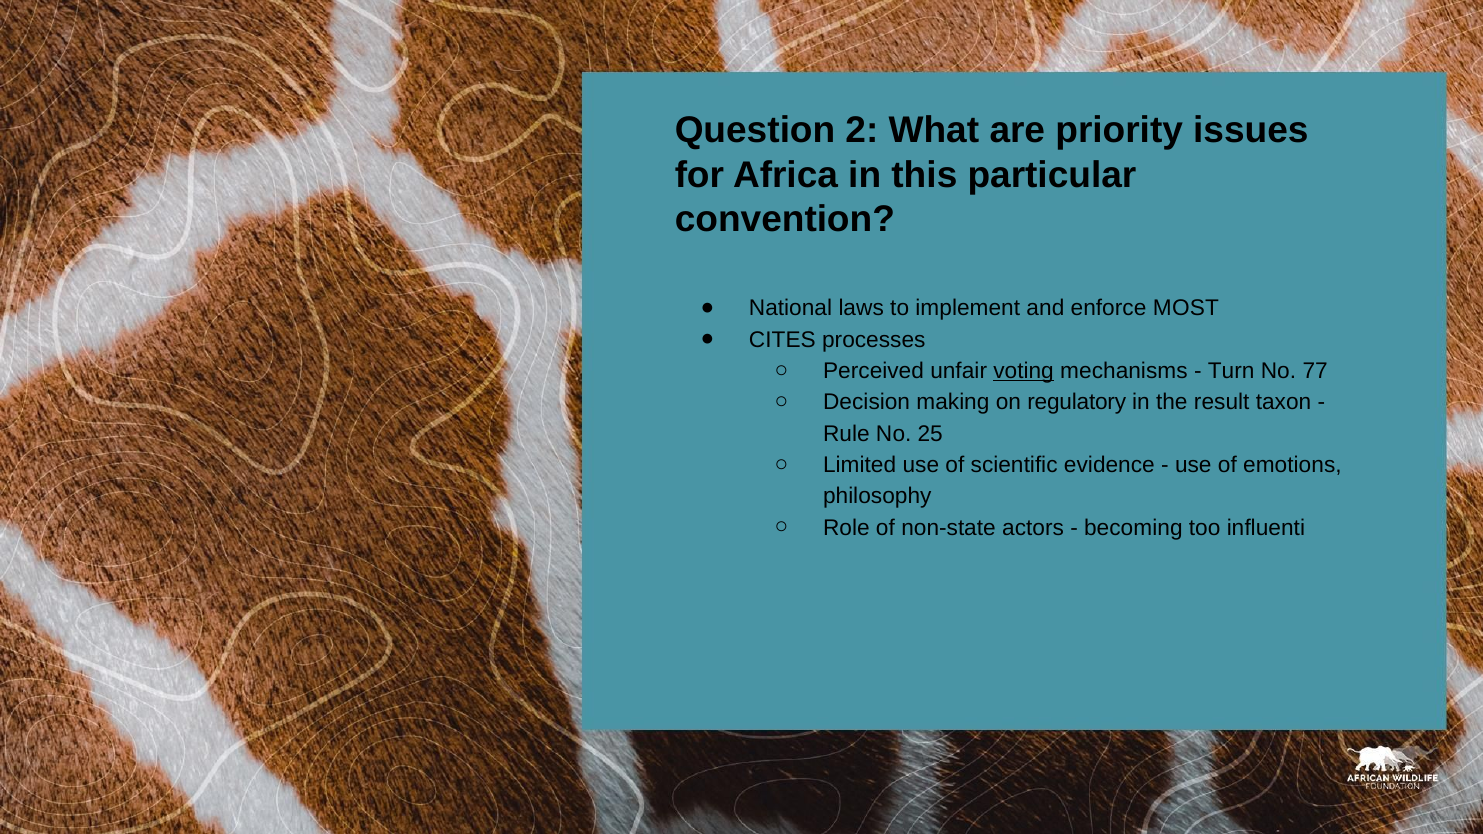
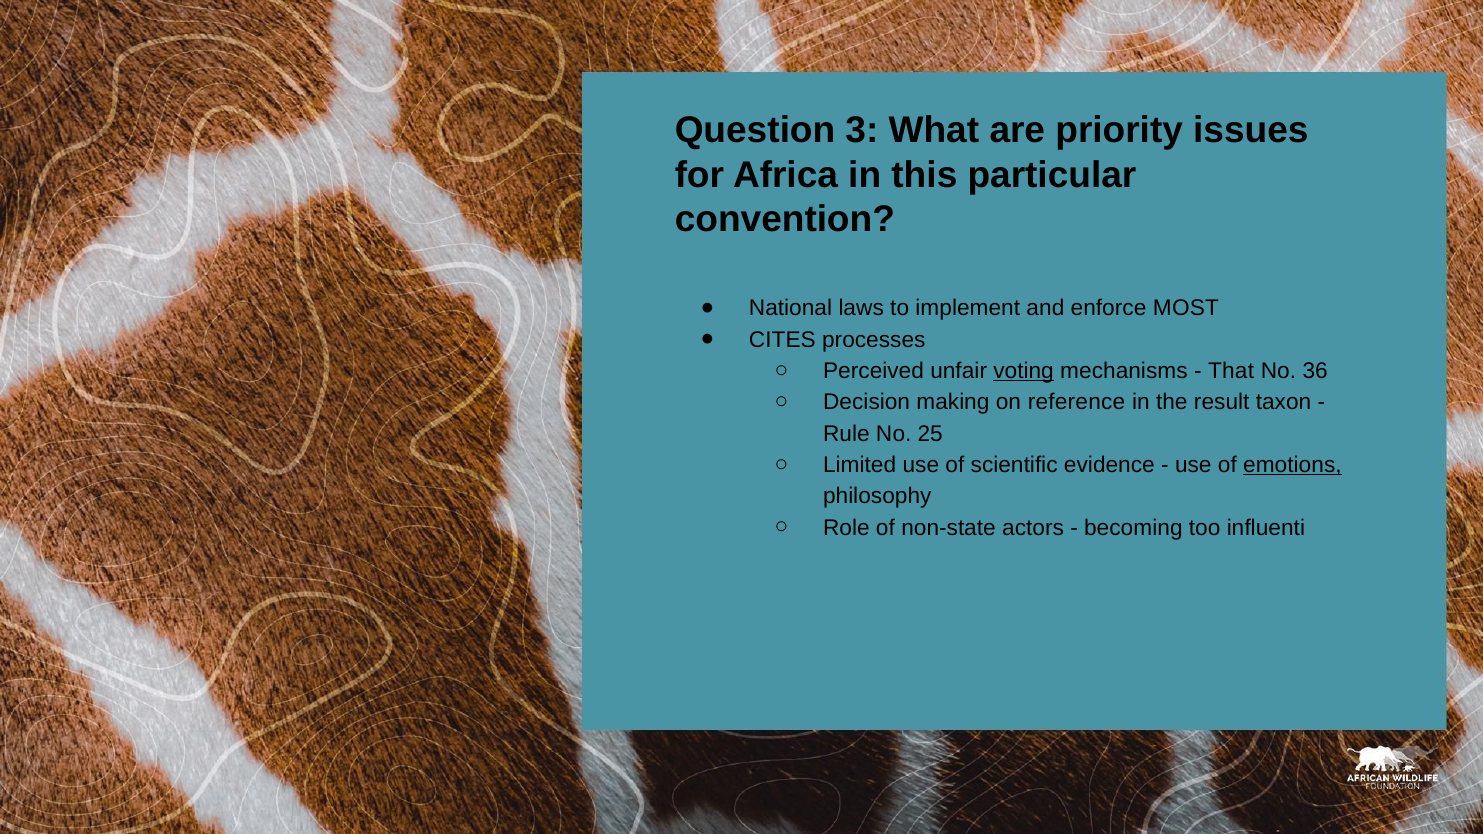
2: 2 -> 3 (862, 131)
Turn: Turn -> That (1231, 371)
77: 77 -> 36 (1315, 371)
regulatory: regulatory -> reference (1077, 402)
emotions underline: none -> present (1292, 465)
